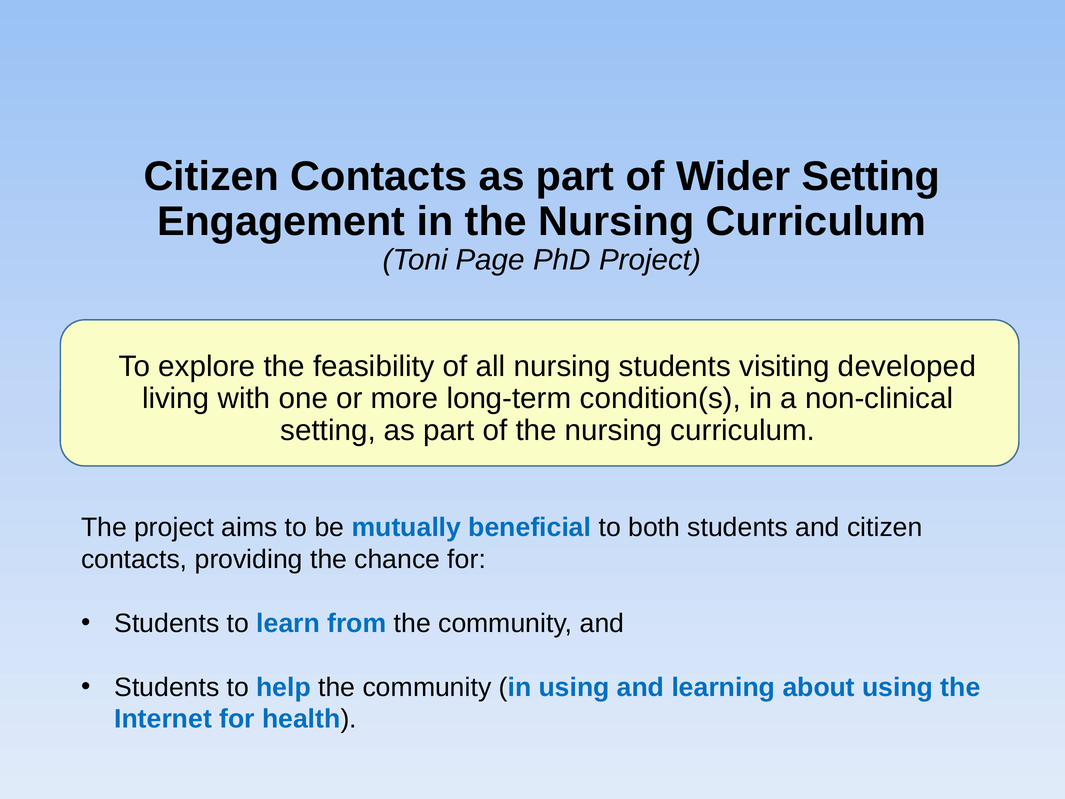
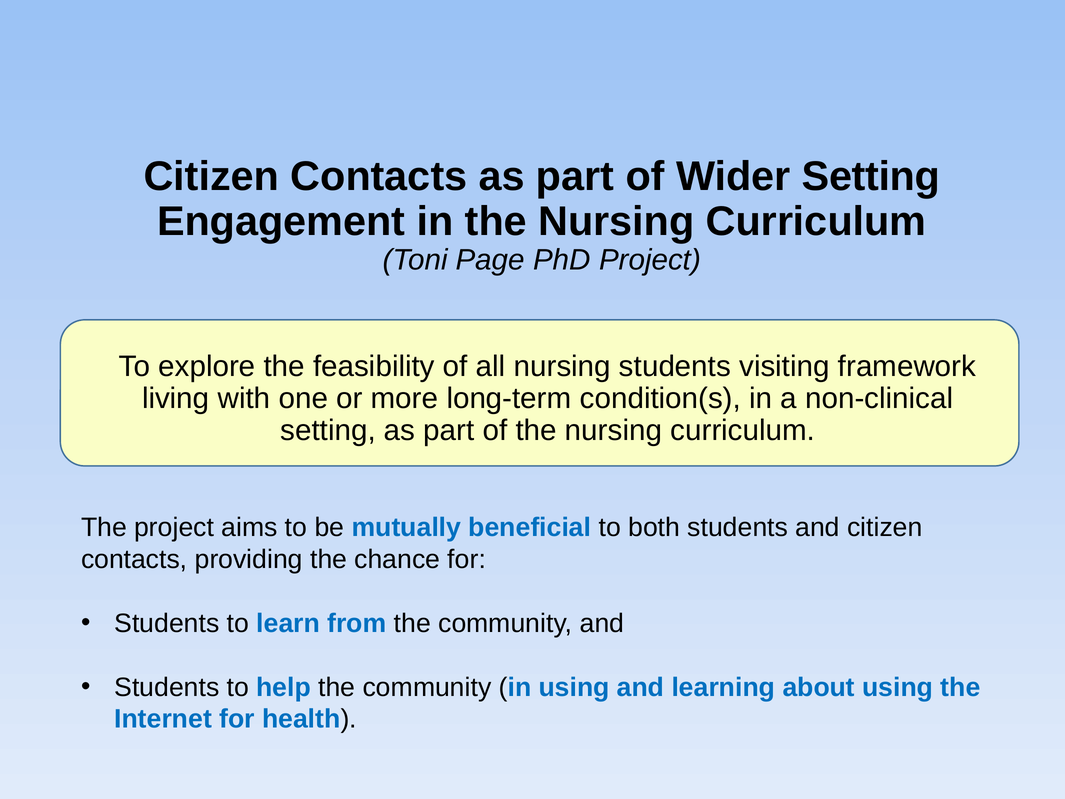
developed: developed -> framework (907, 366)
